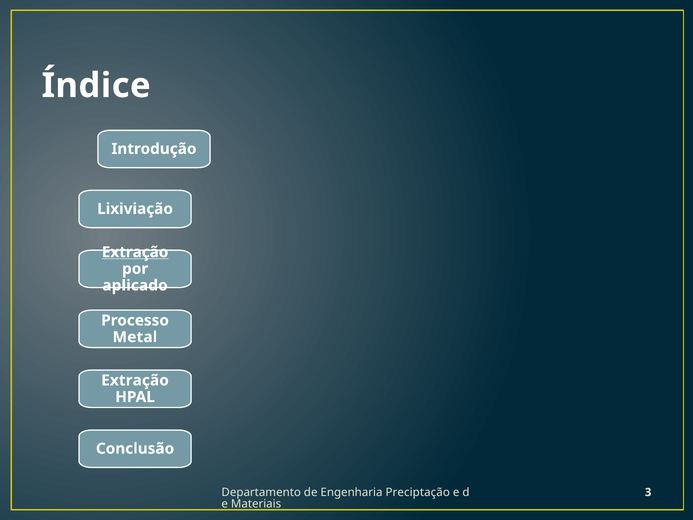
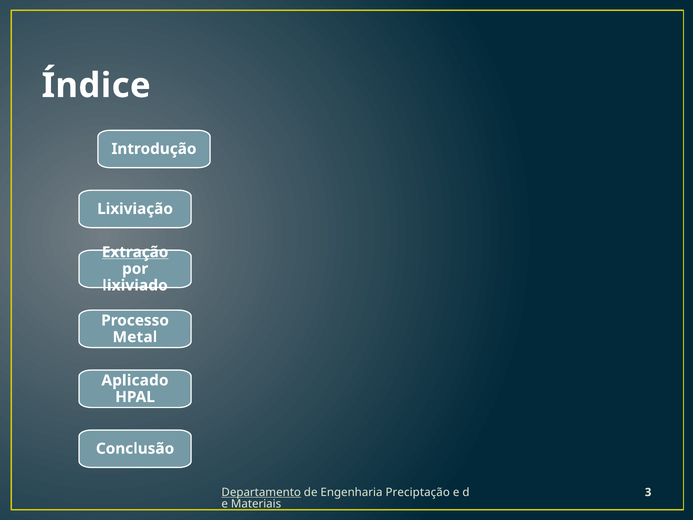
aplicado: aplicado -> lixiviado (135, 285)
Extração: Extração -> Aplicado (135, 380)
Departamento underline: none -> present (261, 492)
